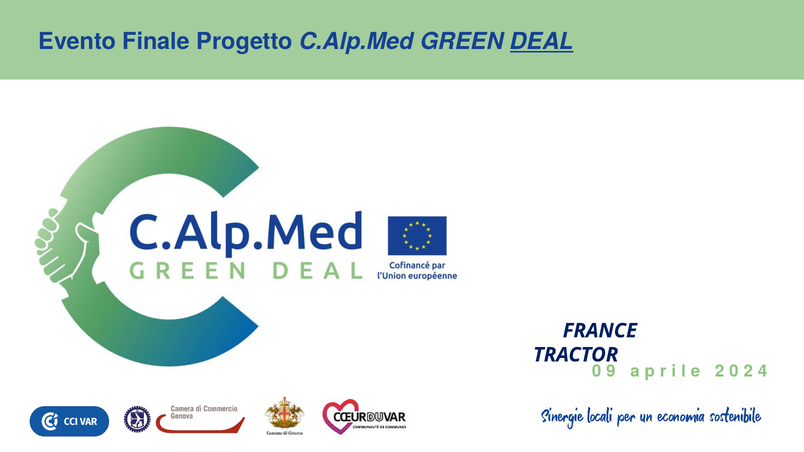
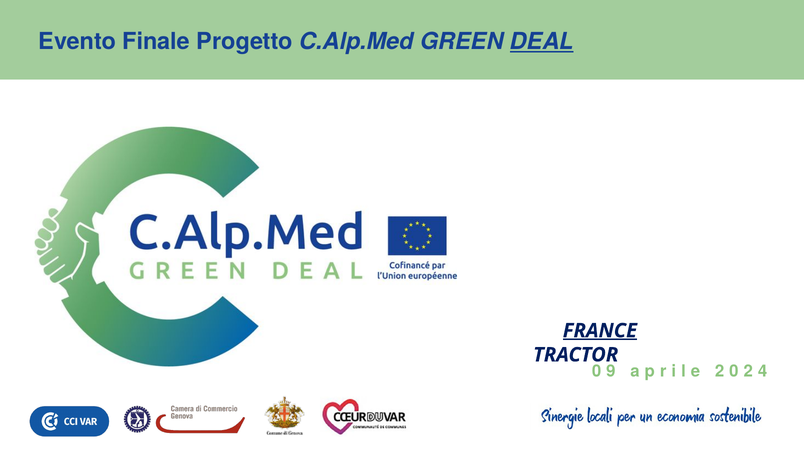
FRANCE underline: none -> present (600, 331)
